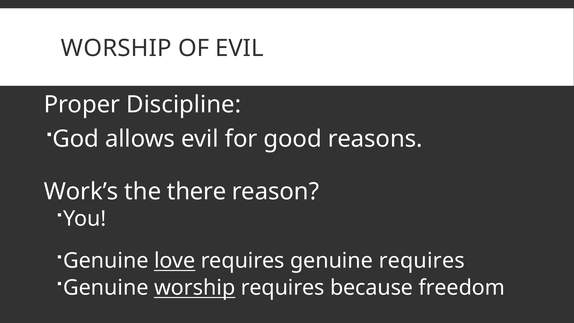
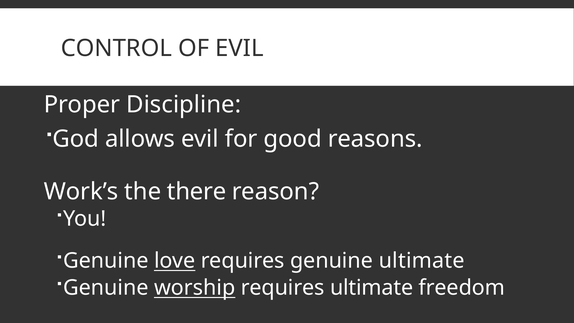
WORSHIP: WORSHIP -> CONTROL (116, 48)
genuine requires: requires -> ultimate (422, 261)
requires because: because -> ultimate (372, 287)
